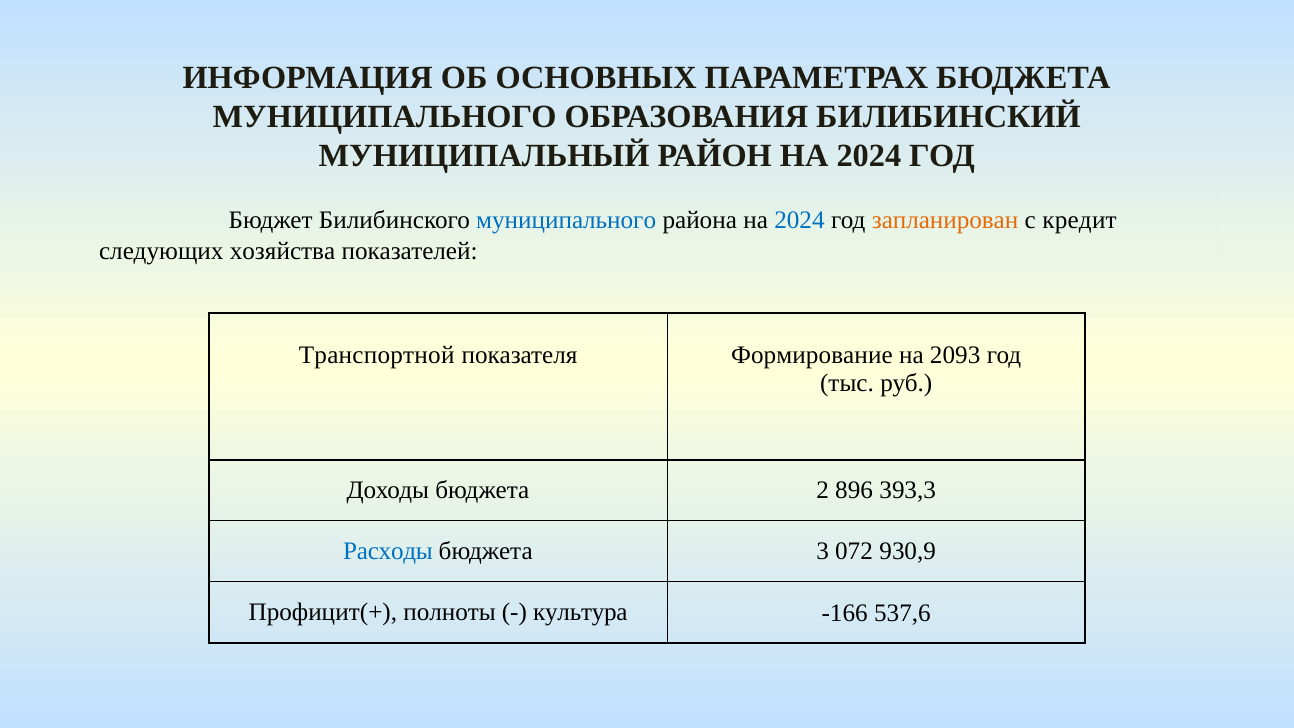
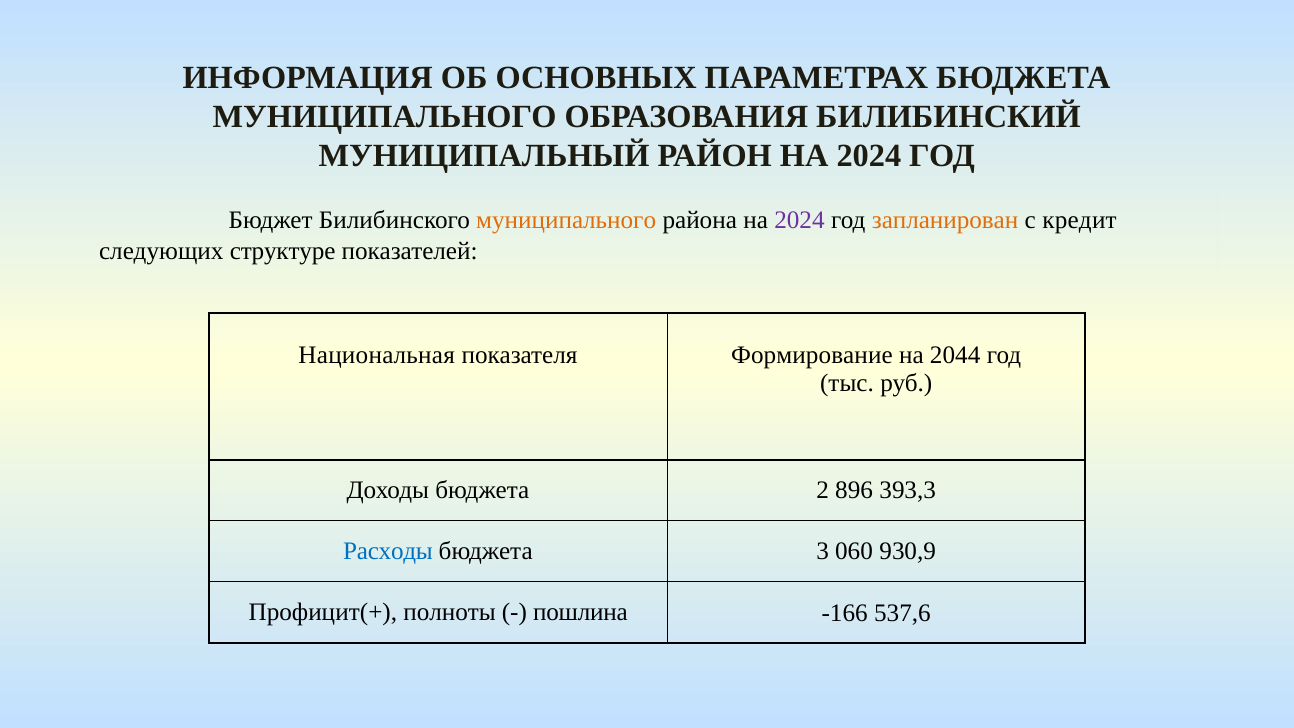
муниципального colour: blue -> orange (566, 220)
2024 colour: blue -> purple (799, 220)
хозяйства: хозяйства -> структуре (283, 252)
Транспортной: Транспортной -> Национальная (377, 355)
2093: 2093 -> 2044 (955, 355)
072: 072 -> 060 (854, 551)
культура: культура -> пошлина (580, 612)
